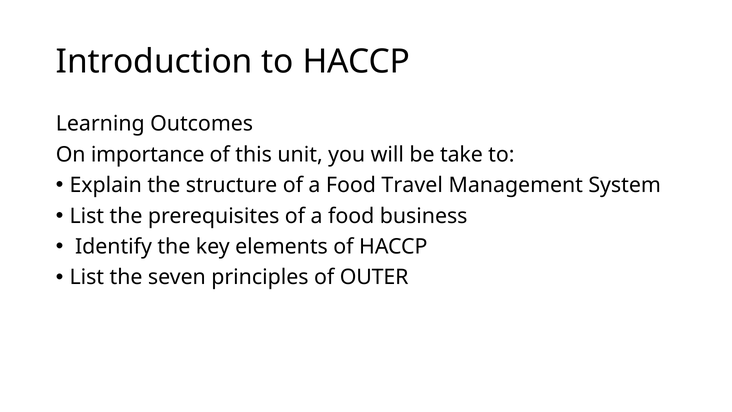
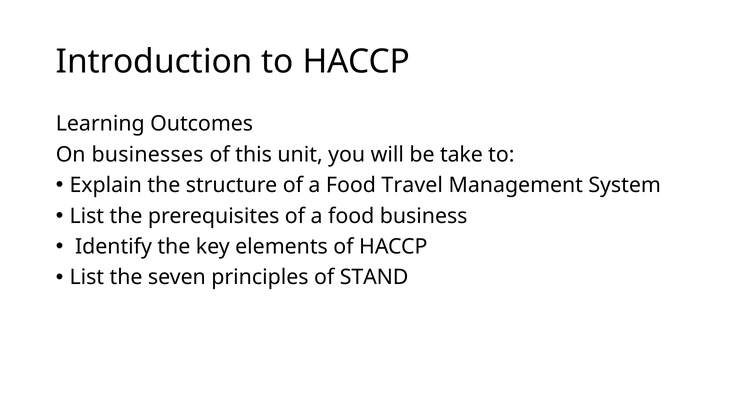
importance: importance -> businesses (147, 154)
OUTER: OUTER -> STAND (374, 277)
